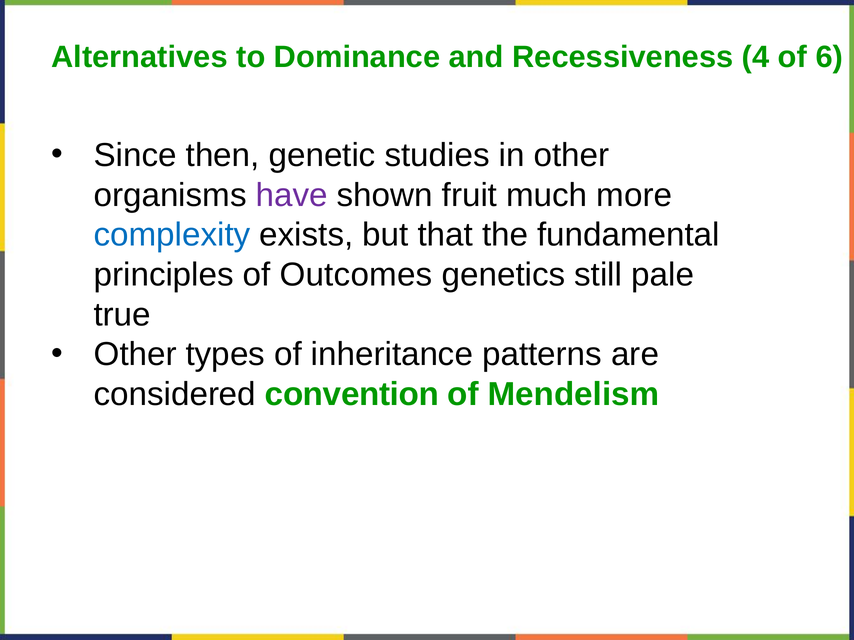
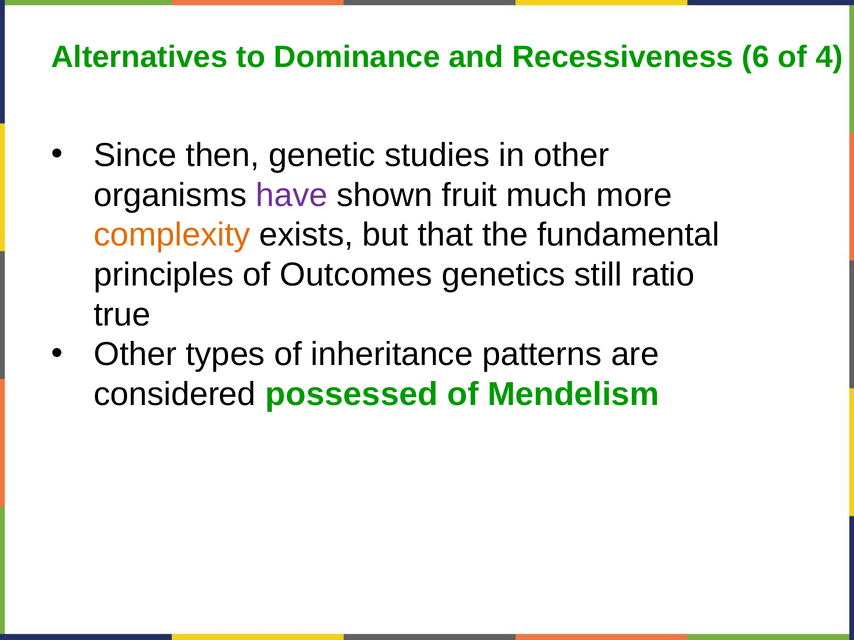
4: 4 -> 6 (756, 57)
6: 6 -> 4 (829, 57)
complexity colour: blue -> orange (172, 235)
pale: pale -> ratio (663, 275)
convention: convention -> possessed (352, 395)
